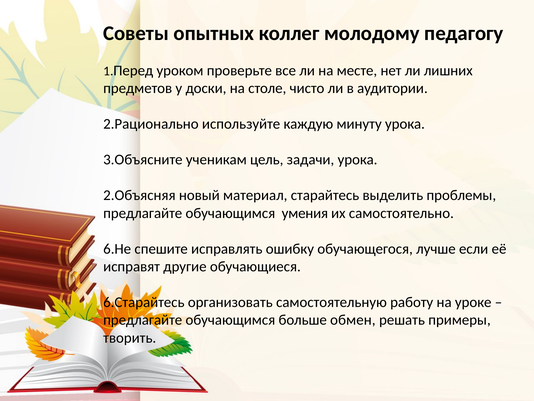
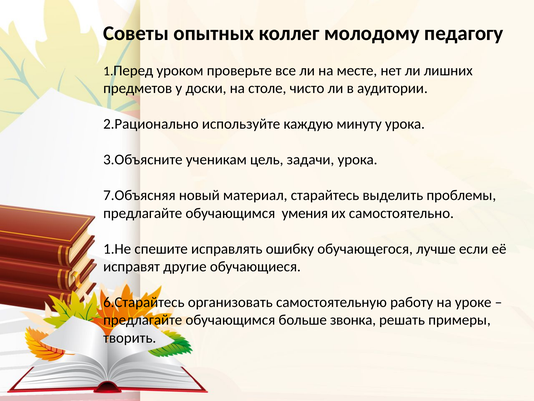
2.Объясняя: 2.Объясняя -> 7.Объясняя (139, 195)
6.Не: 6.Не -> 1.Не (117, 248)
обмен: обмен -> звонка (353, 320)
